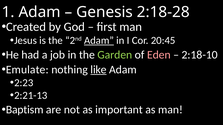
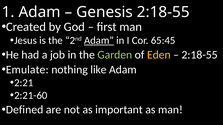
Genesis 2:18-28: 2:18-28 -> 2:18-55 (163, 12)
20:45: 20:45 -> 65:45 (163, 41)
Eden colour: pink -> yellow (159, 55)
2:18-10: 2:18-10 -> 2:18-55 (200, 55)
like underline: present -> none (98, 70)
2:23: 2:23 -> 2:21 (24, 83)
2:21-13: 2:21-13 -> 2:21-60 (31, 96)
Baptism: Baptism -> Defined (25, 110)
